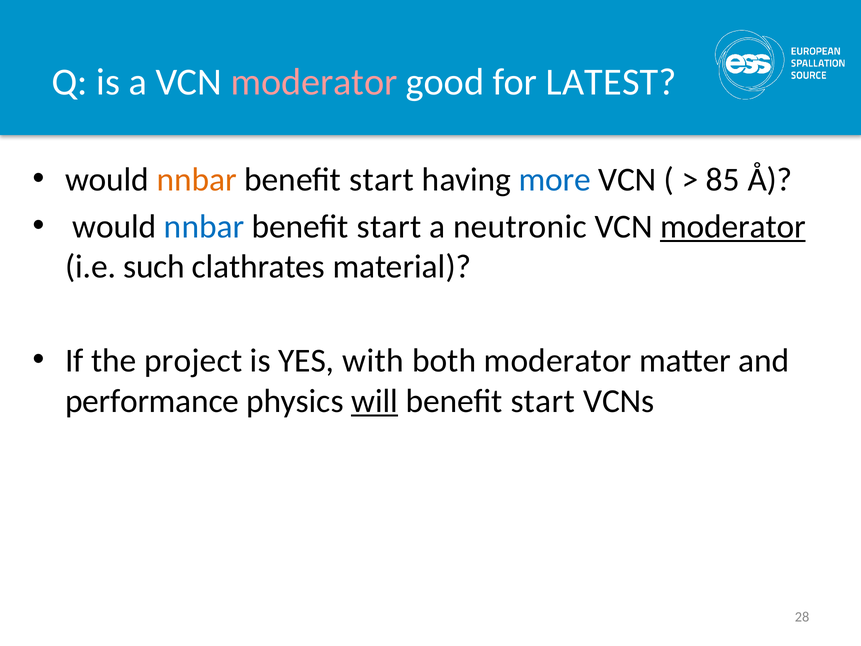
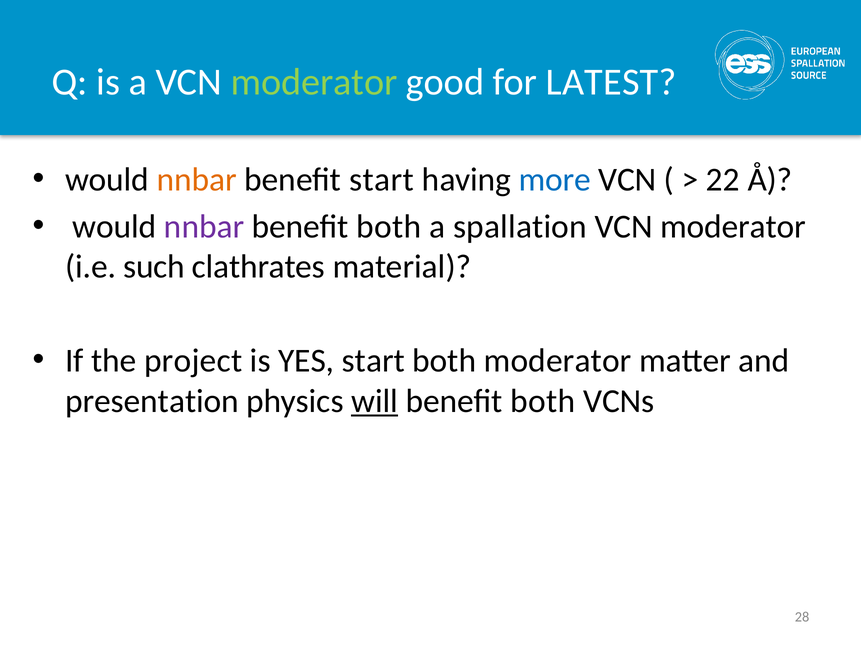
moderator colour: pink -> light green (314, 82)
85: 85 -> 22 (723, 180)
nnbar colour: blue -> purple (204, 227)
start: start -> both (389, 227)
neutronic: neutronic -> spallation (520, 227)
moderator underline: present -> none (733, 227)
YES with: with -> start (373, 361)
performance: performance -> presentation (152, 401)
start: start -> both (543, 401)
